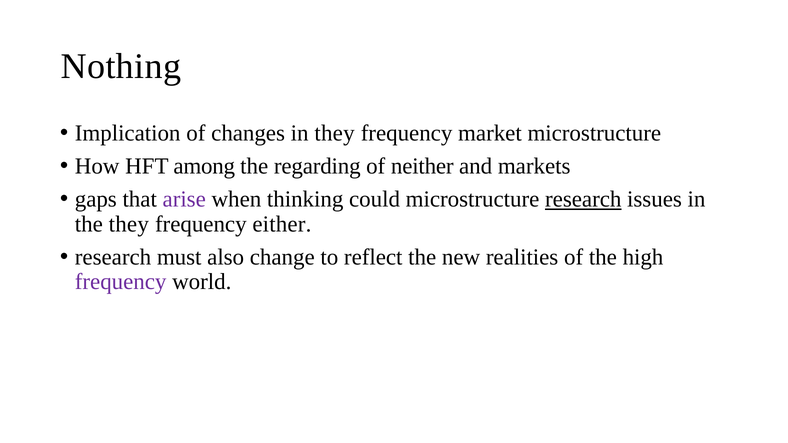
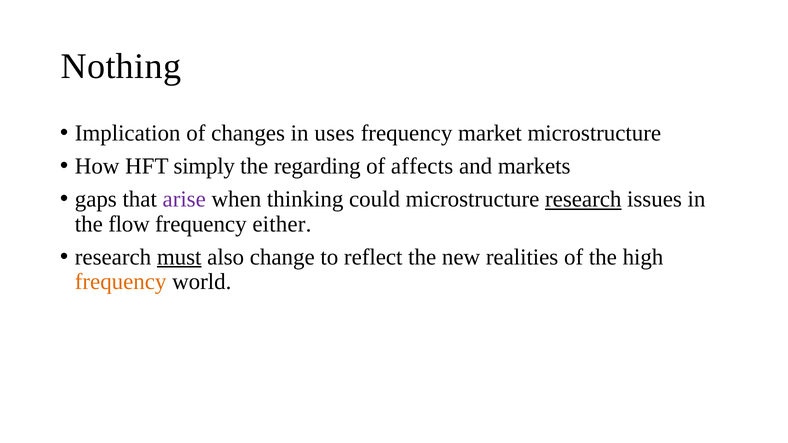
in they: they -> uses (335, 133)
among: among -> simply (204, 166)
neither: neither -> affects (422, 166)
the they: they -> flow (129, 224)
must underline: none -> present (179, 257)
frequency colour: purple -> orange (121, 282)
